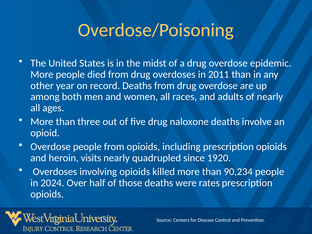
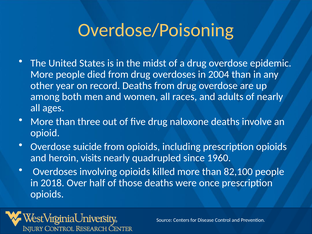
2011: 2011 -> 2004 (219, 74)
Overdose people: people -> suicide (87, 147)
1920: 1920 -> 1960 (219, 158)
90,234: 90,234 -> 82,100 (238, 172)
2024: 2024 -> 2018 (52, 183)
rates: rates -> once (209, 183)
